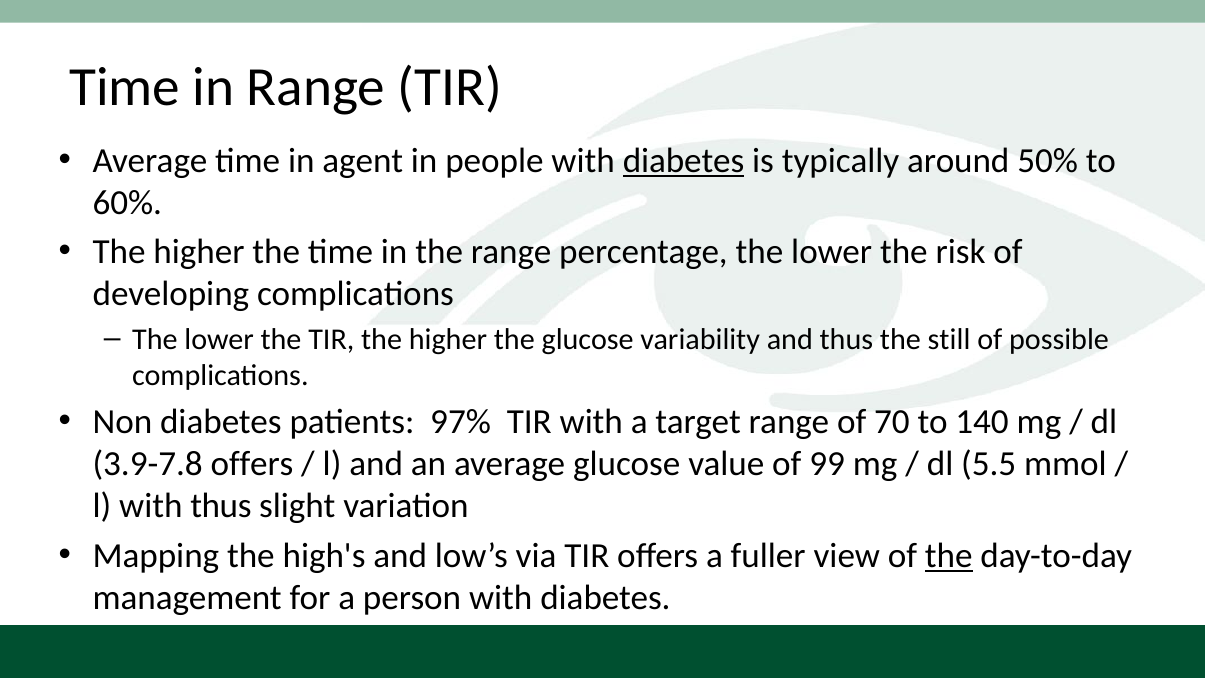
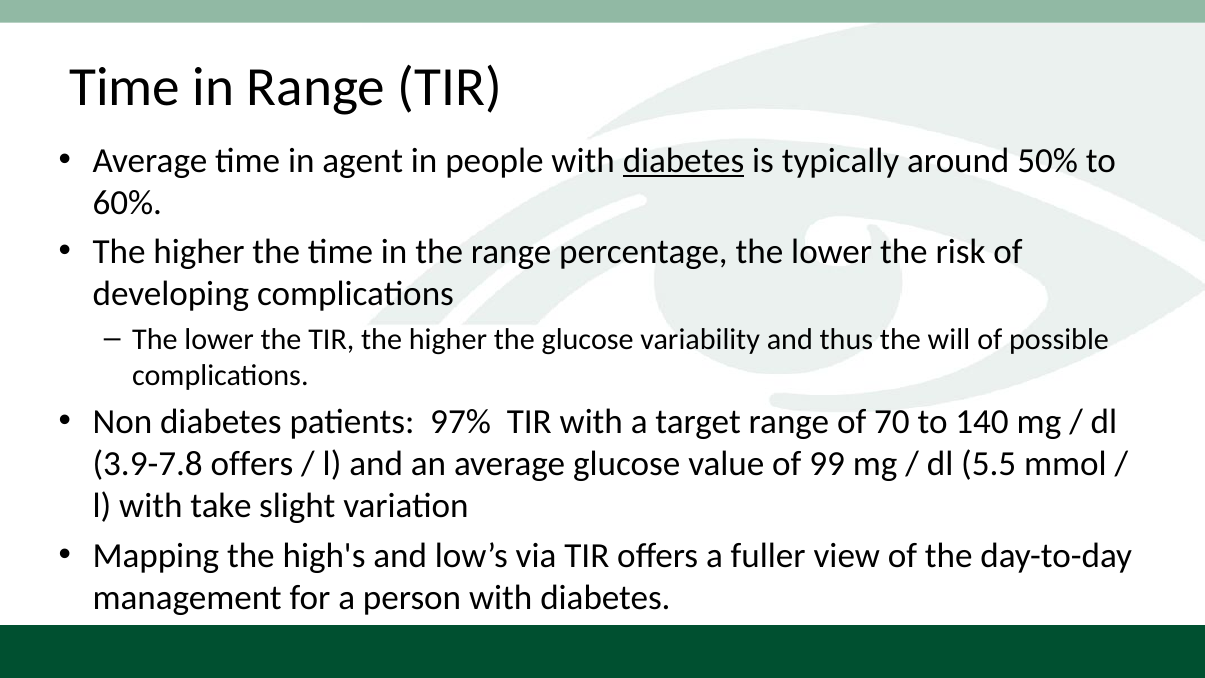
still: still -> will (949, 339)
with thus: thus -> take (221, 506)
the underline: present -> none (949, 555)
